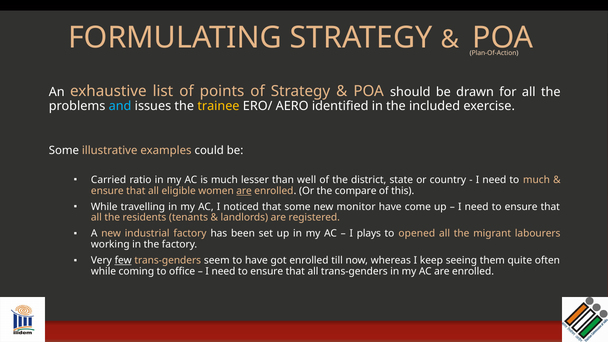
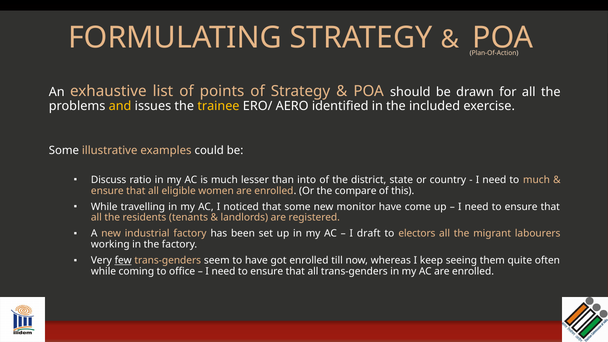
and colour: light blue -> yellow (120, 106)
Carried: Carried -> Discuss (109, 180)
well: well -> into (307, 180)
are underline: present -> none (244, 191)
plays: plays -> draft (369, 234)
opened: opened -> electors (417, 234)
